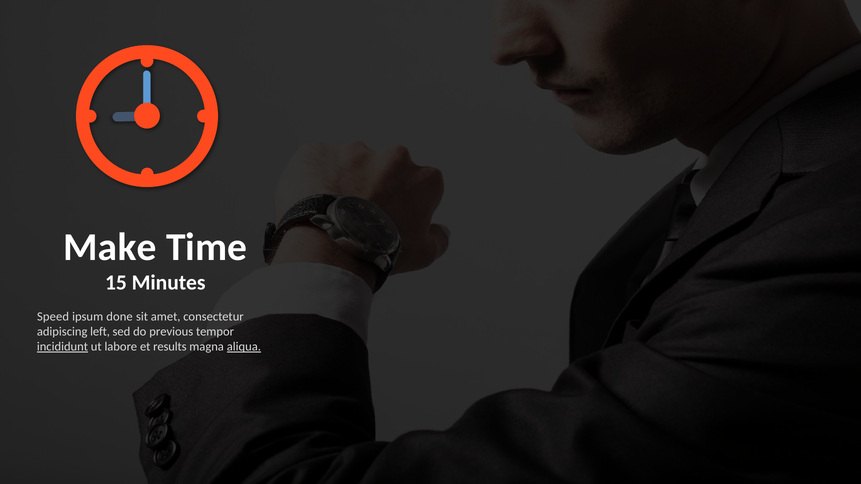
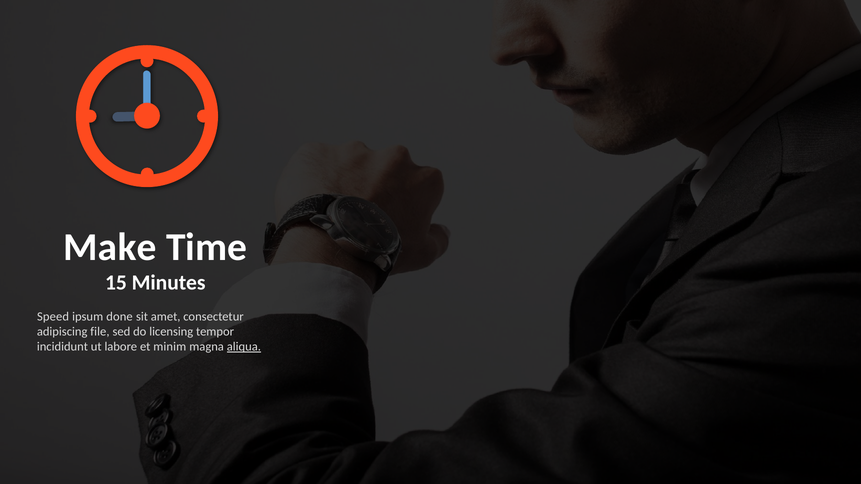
left: left -> file (100, 332)
previous: previous -> licensing (171, 332)
incididunt underline: present -> none (62, 347)
results: results -> minim (170, 347)
